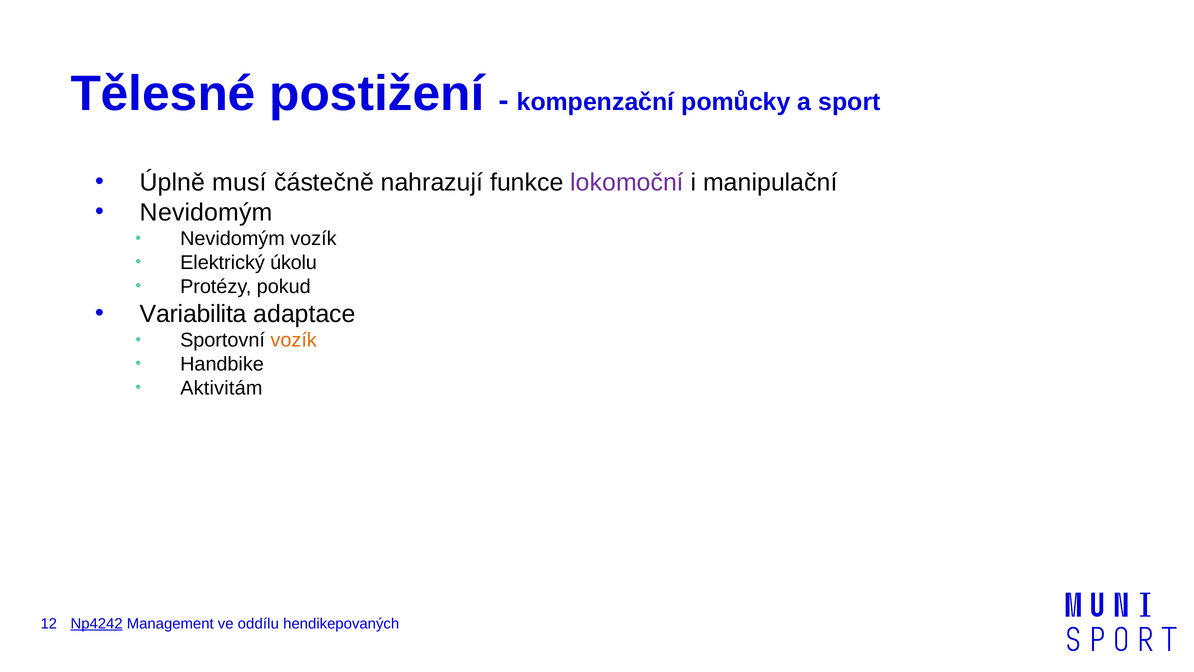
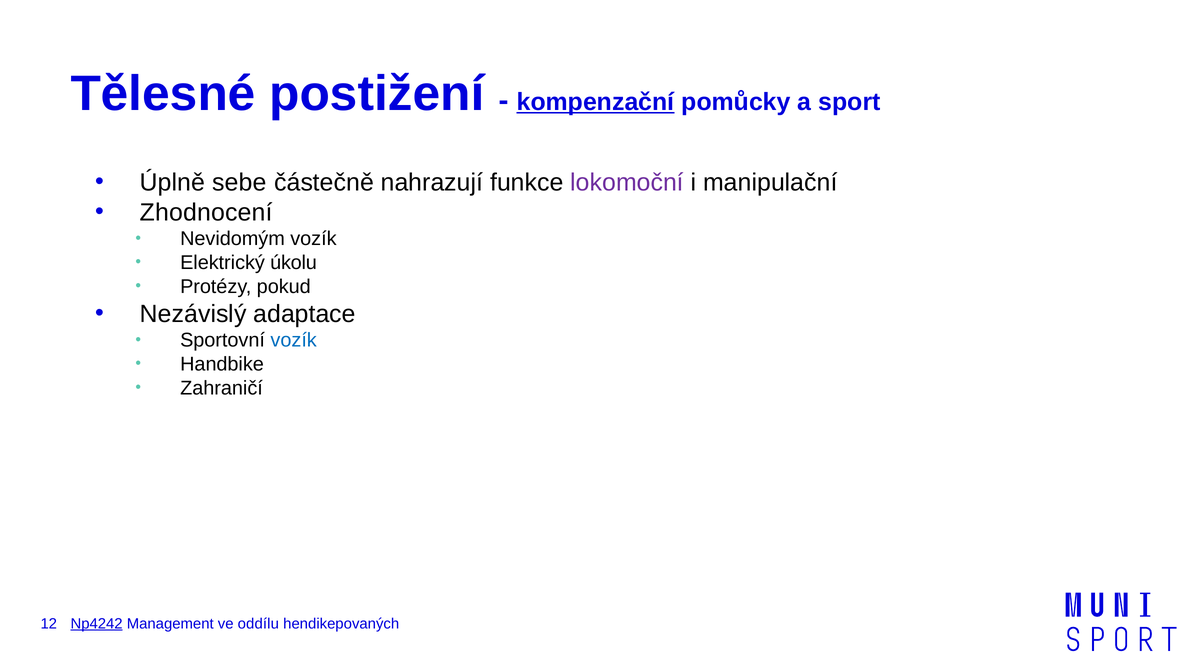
kompenzační underline: none -> present (596, 102)
musí: musí -> sebe (239, 182)
Nevidomým: Nevidomým -> Zhodnocení (206, 212)
Variabilita: Variabilita -> Nezávislý (193, 314)
vozík colour: orange -> blue (294, 340)
Aktivitám: Aktivitám -> Zahraničí (221, 388)
